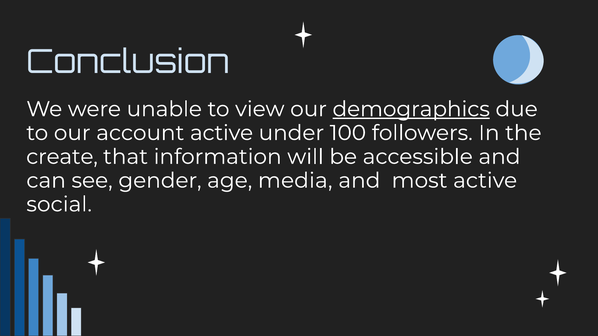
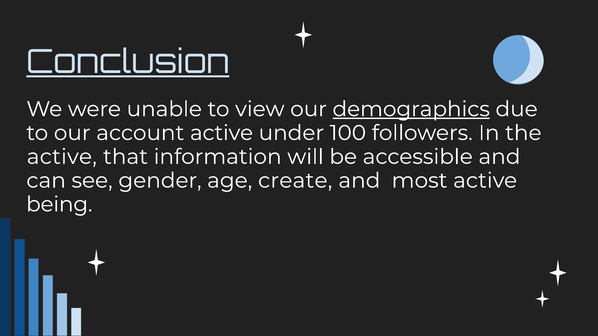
Conclusion underline: none -> present (128, 62)
create: create -> active (62, 157)
media: media -> create (295, 181)
social: social -> being (59, 205)
